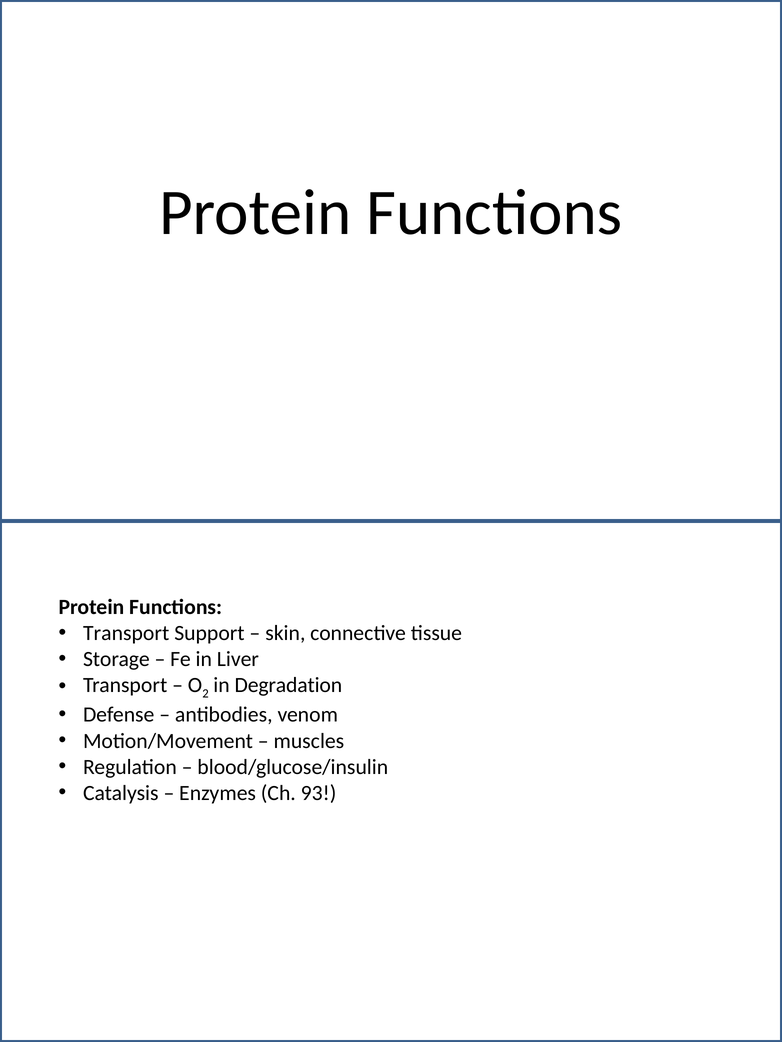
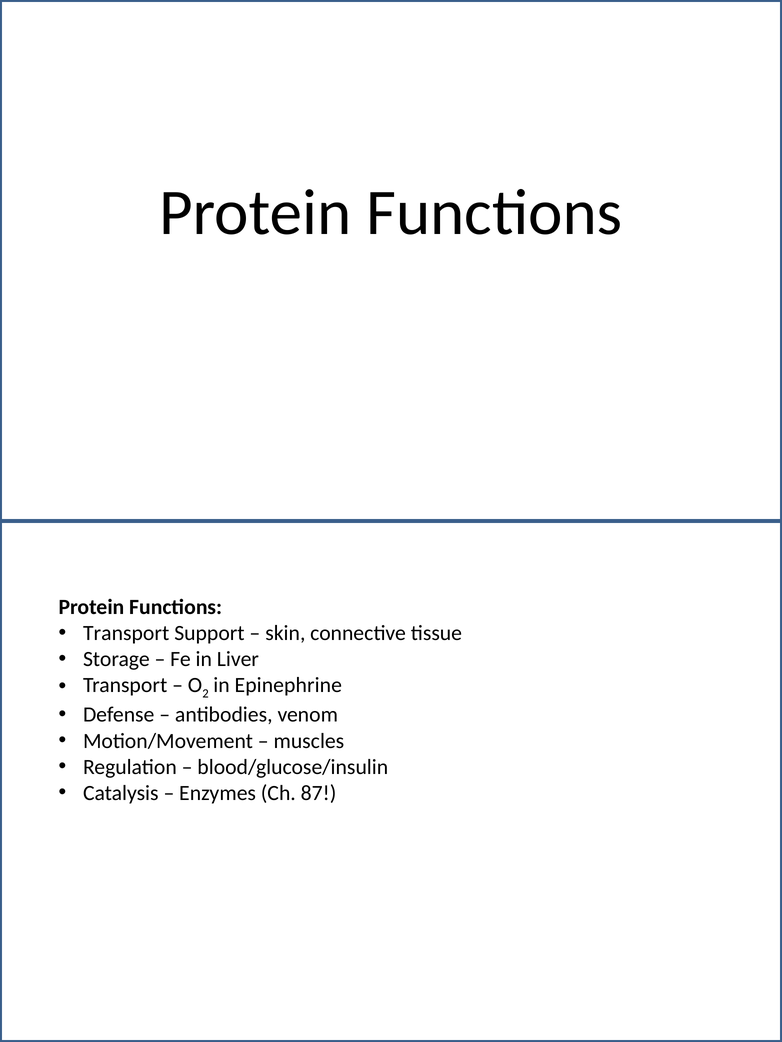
Degradation: Degradation -> Epinephrine (288, 686)
93: 93 -> 87 (319, 793)
